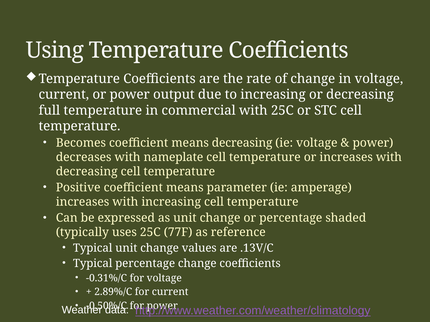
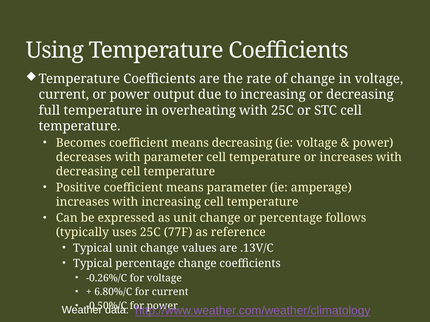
commercial: commercial -> overheating (199, 111)
with nameplate: nameplate -> parameter (173, 157)
shaded: shaded -> follows (346, 218)
-0.31%/C: -0.31%/C -> -0.26%/C (106, 278)
2.89%/C: 2.89%/C -> 6.80%/C (113, 292)
